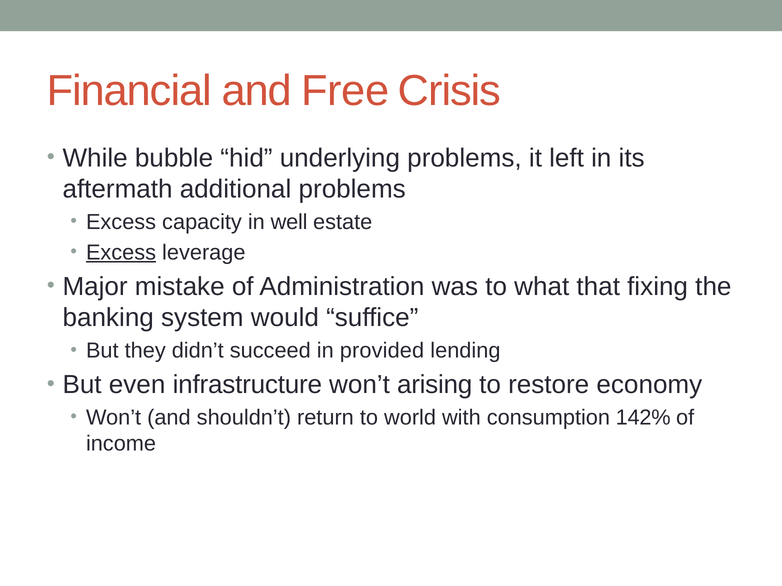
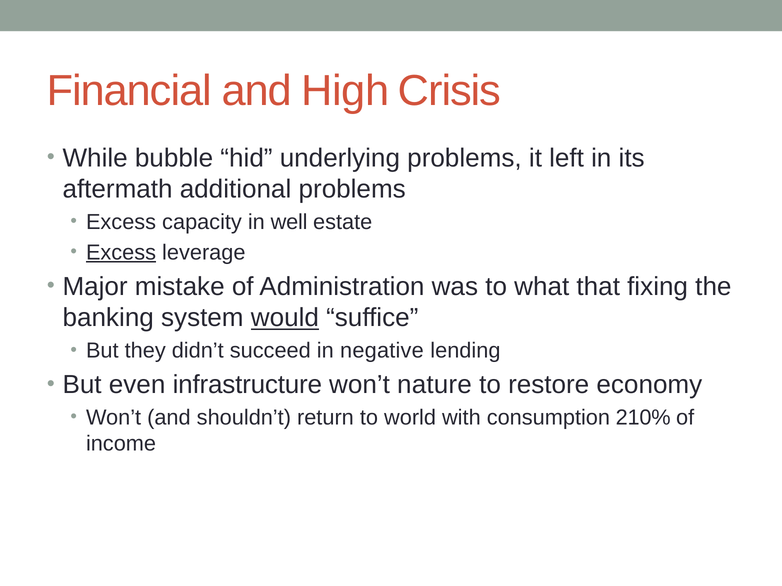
Free: Free -> High (345, 91)
would underline: none -> present (285, 318)
provided: provided -> negative (382, 351)
arising: arising -> nature (434, 385)
142%: 142% -> 210% (643, 418)
